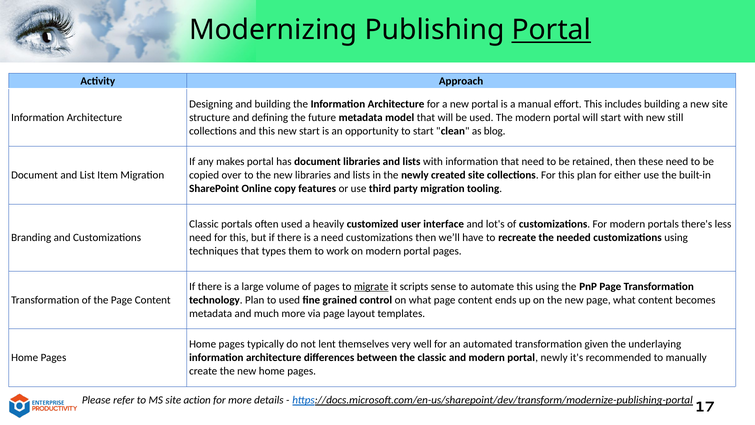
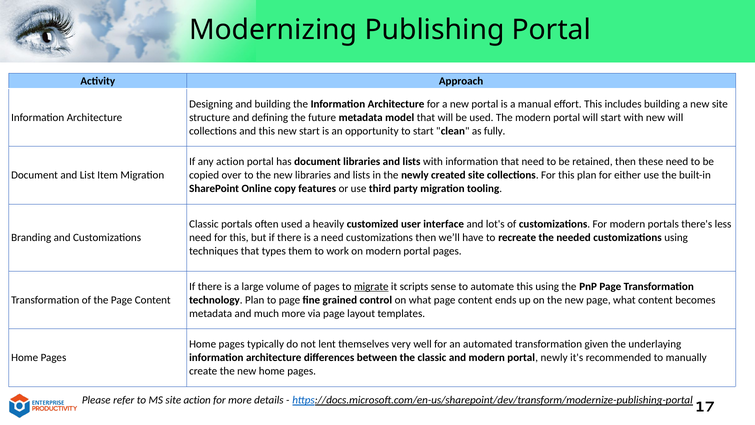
Portal underline: present -> none (551, 30)
new still: still -> will (676, 117)
blog: blog -> fully (495, 131)
any makes: makes -> action (230, 162)
to used: used -> page (289, 300)
